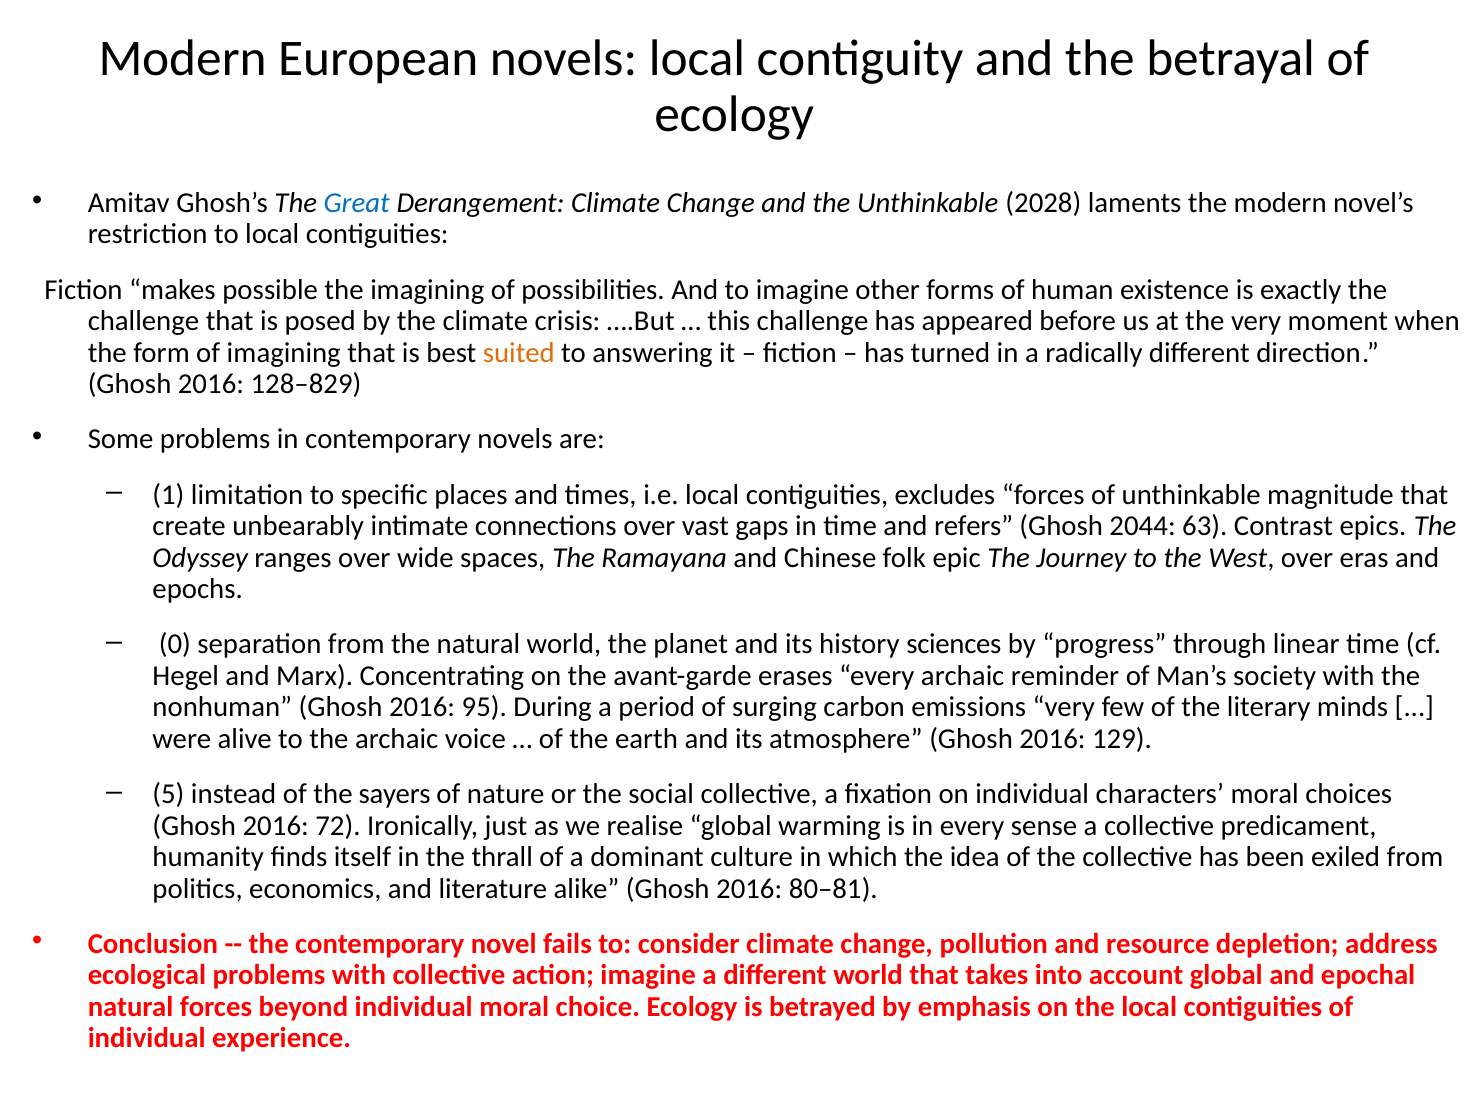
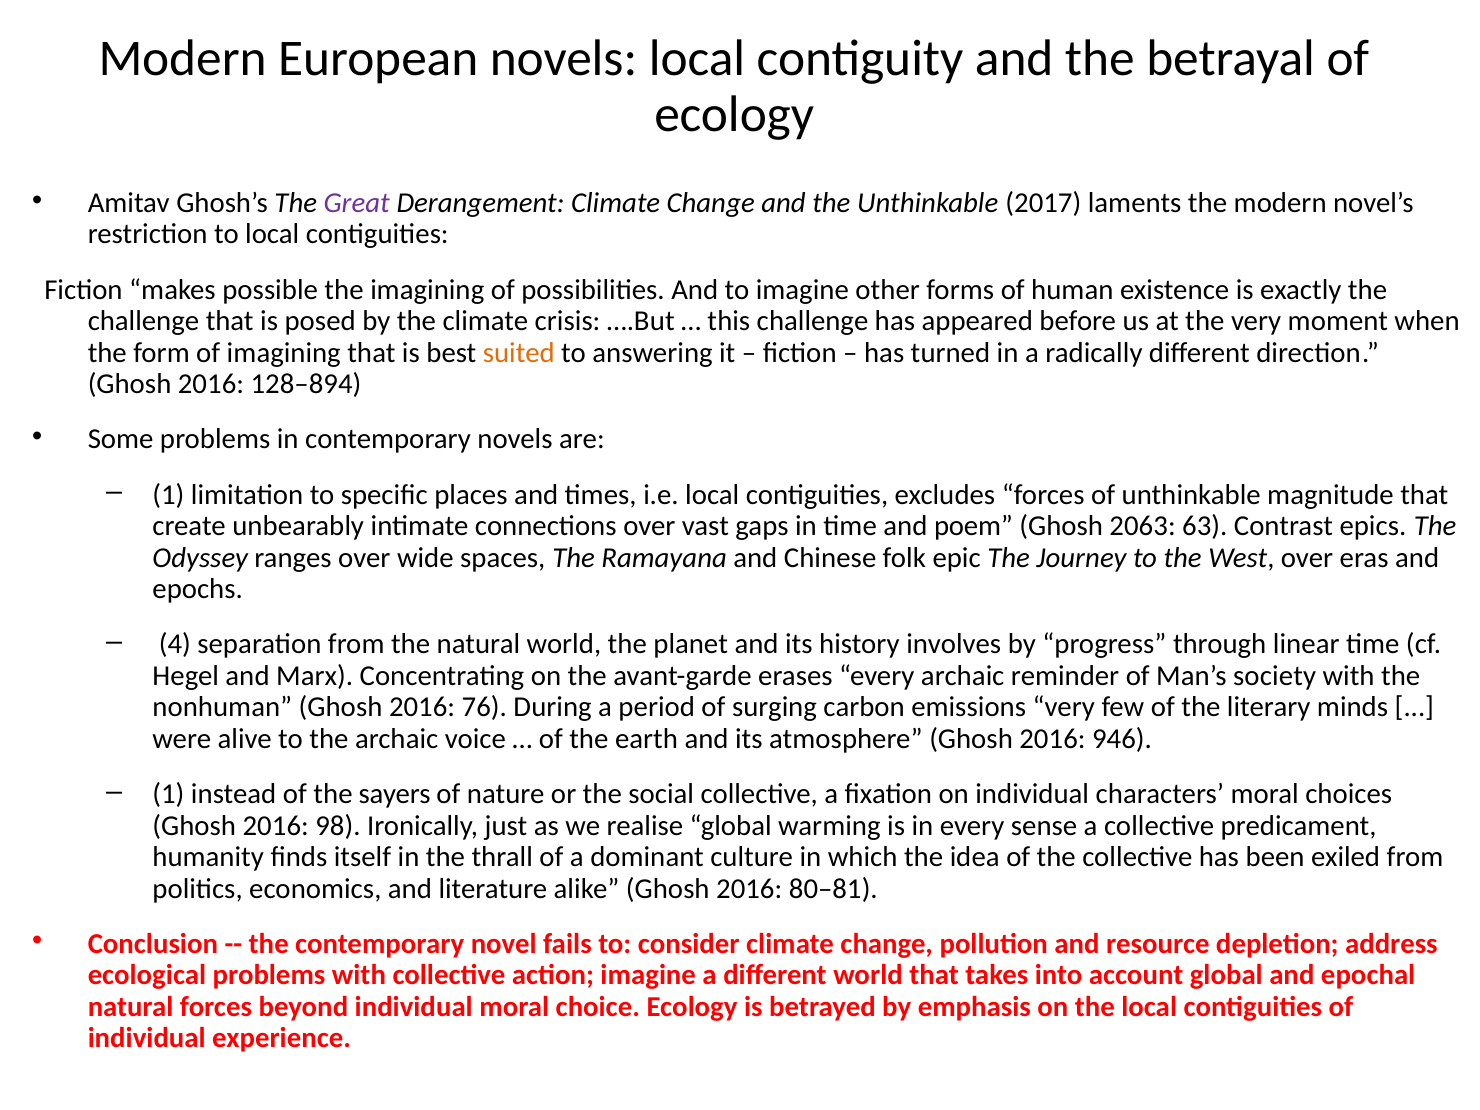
Great colour: blue -> purple (357, 203)
2028: 2028 -> 2017 (1043, 203)
128–829: 128–829 -> 128–894 (306, 384)
refers: refers -> poem (974, 526)
2044: 2044 -> 2063 (1143, 526)
0: 0 -> 4 (175, 644)
sciences: sciences -> involves (954, 644)
95: 95 -> 76 (484, 707)
129: 129 -> 946 (1122, 739)
5: 5 -> 1 (168, 794)
72: 72 -> 98 (338, 826)
